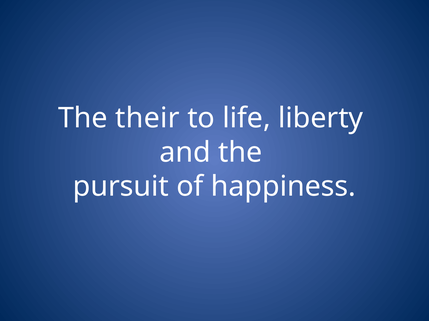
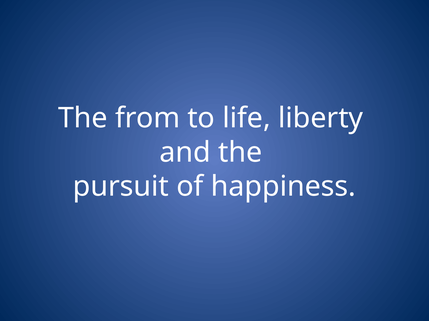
their: their -> from (148, 118)
